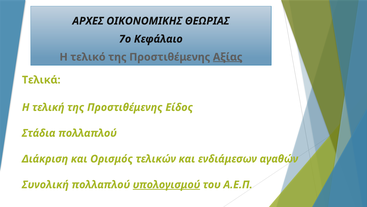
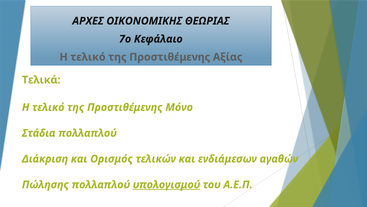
Αξίας underline: present -> none (228, 57)
τελική: τελική -> τελικό (48, 107)
Είδος: Είδος -> Μόνο (179, 107)
Συνολική: Συνολική -> Πώλησης (45, 184)
